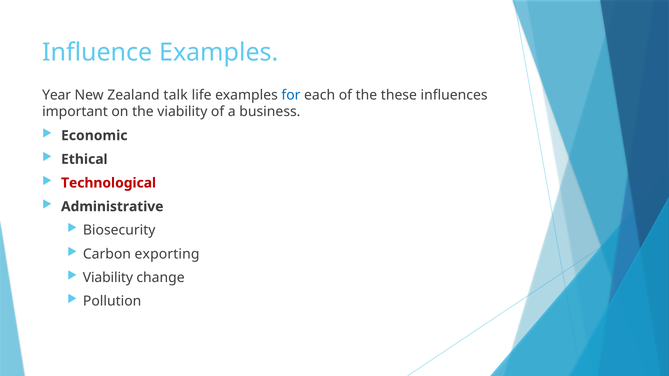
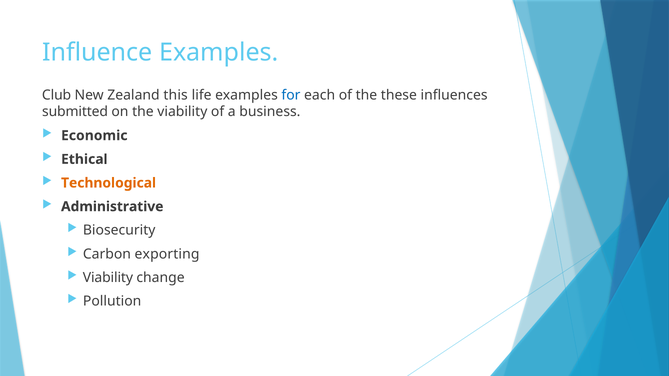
Year: Year -> Club (57, 95)
talk: talk -> this (176, 95)
important: important -> submitted (75, 112)
Technological colour: red -> orange (109, 183)
